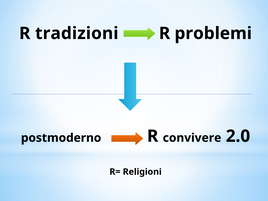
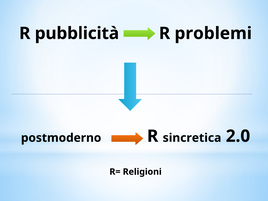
tradizioni: tradizioni -> pubblicità (77, 33)
convivere: convivere -> sincretica (192, 138)
